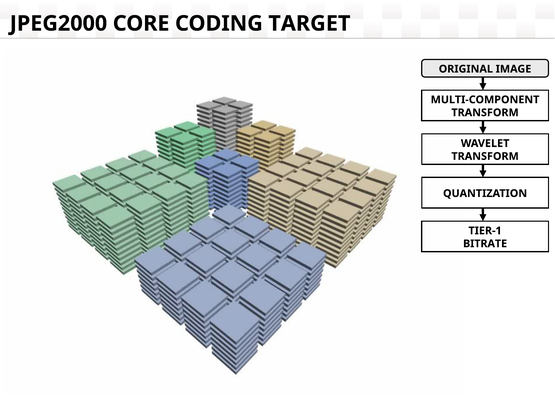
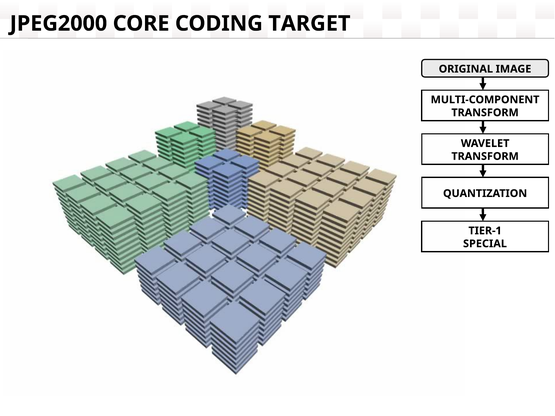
BITRATE: BITRATE -> SPECIAL (485, 244)
